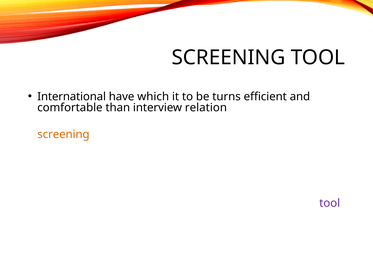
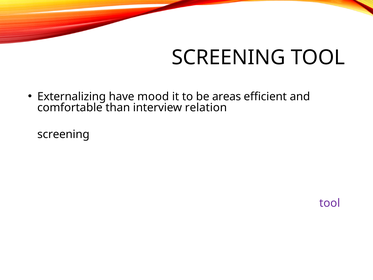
International: International -> Externalizing (72, 96)
which: which -> mood (153, 96)
turns: turns -> areas (227, 96)
screening colour: orange -> black (63, 134)
